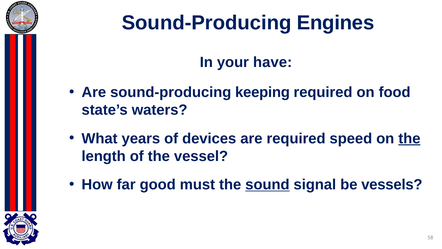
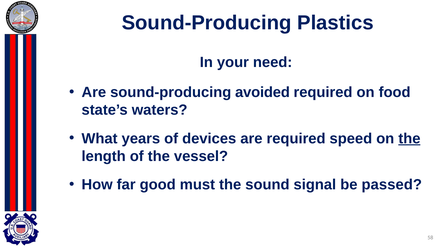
Engines: Engines -> Plastics (335, 23)
have: have -> need (273, 62)
keeping: keeping -> avoided (262, 92)
sound underline: present -> none (267, 184)
vessels: vessels -> passed (392, 184)
